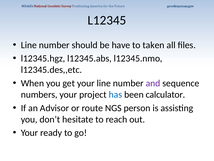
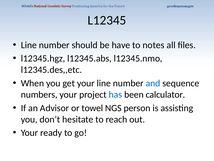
taken: taken -> notes (153, 45)
and colour: purple -> blue (153, 83)
route: route -> towel (92, 108)
